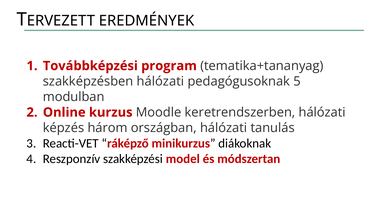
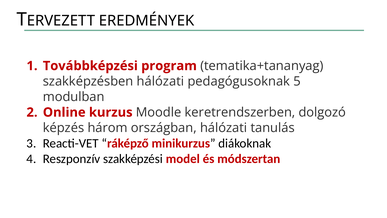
keretrendszerben hálózati: hálózati -> dolgozó (322, 112)
